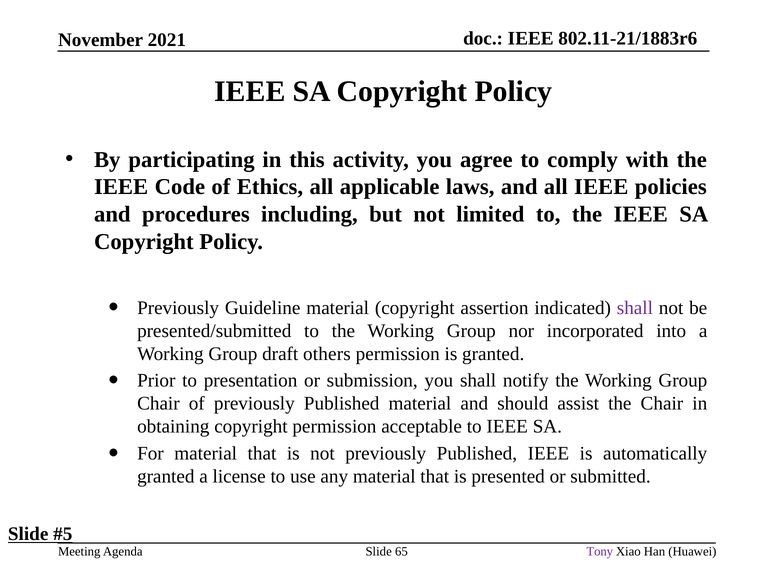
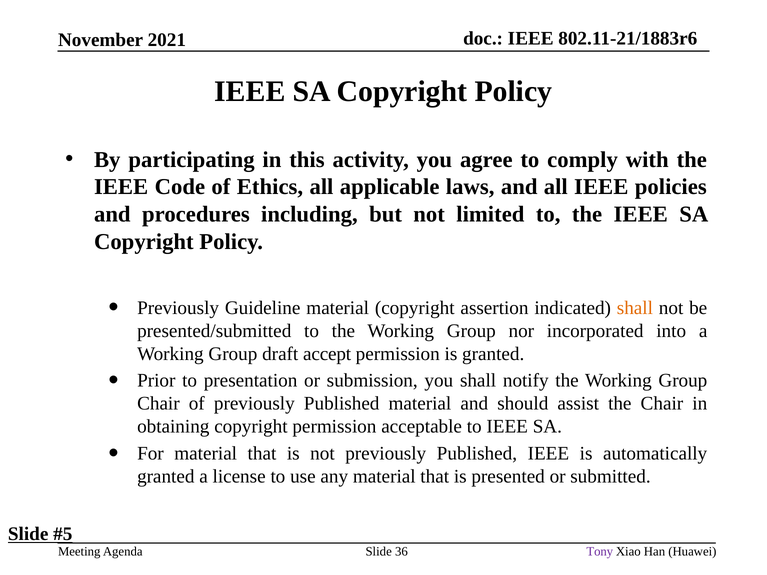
shall colour: purple -> orange (635, 308)
others: others -> accept (327, 354)
65: 65 -> 36 (401, 552)
